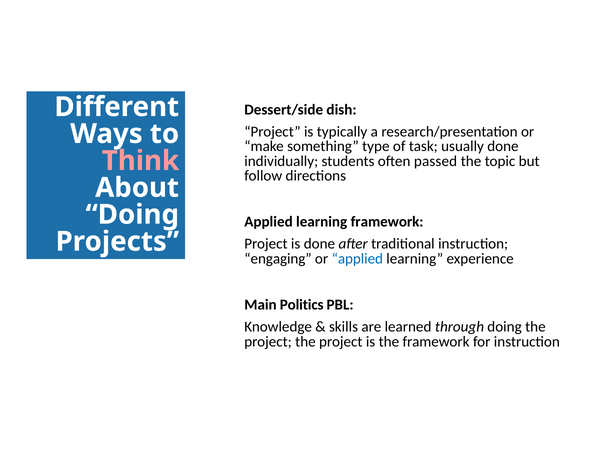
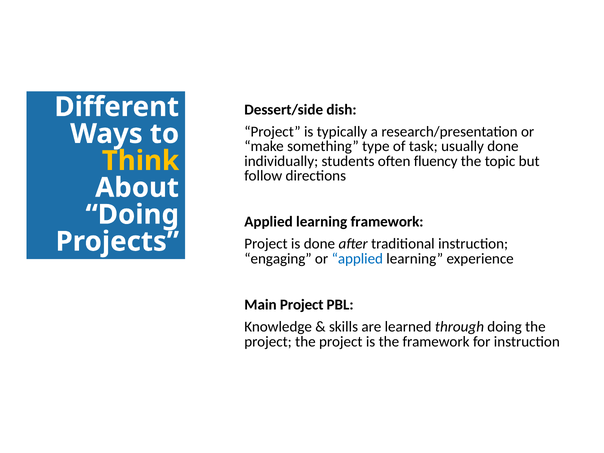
passed: passed -> fluency (436, 161)
Think colour: pink -> yellow (140, 161)
Main Politics: Politics -> Project (302, 305)
